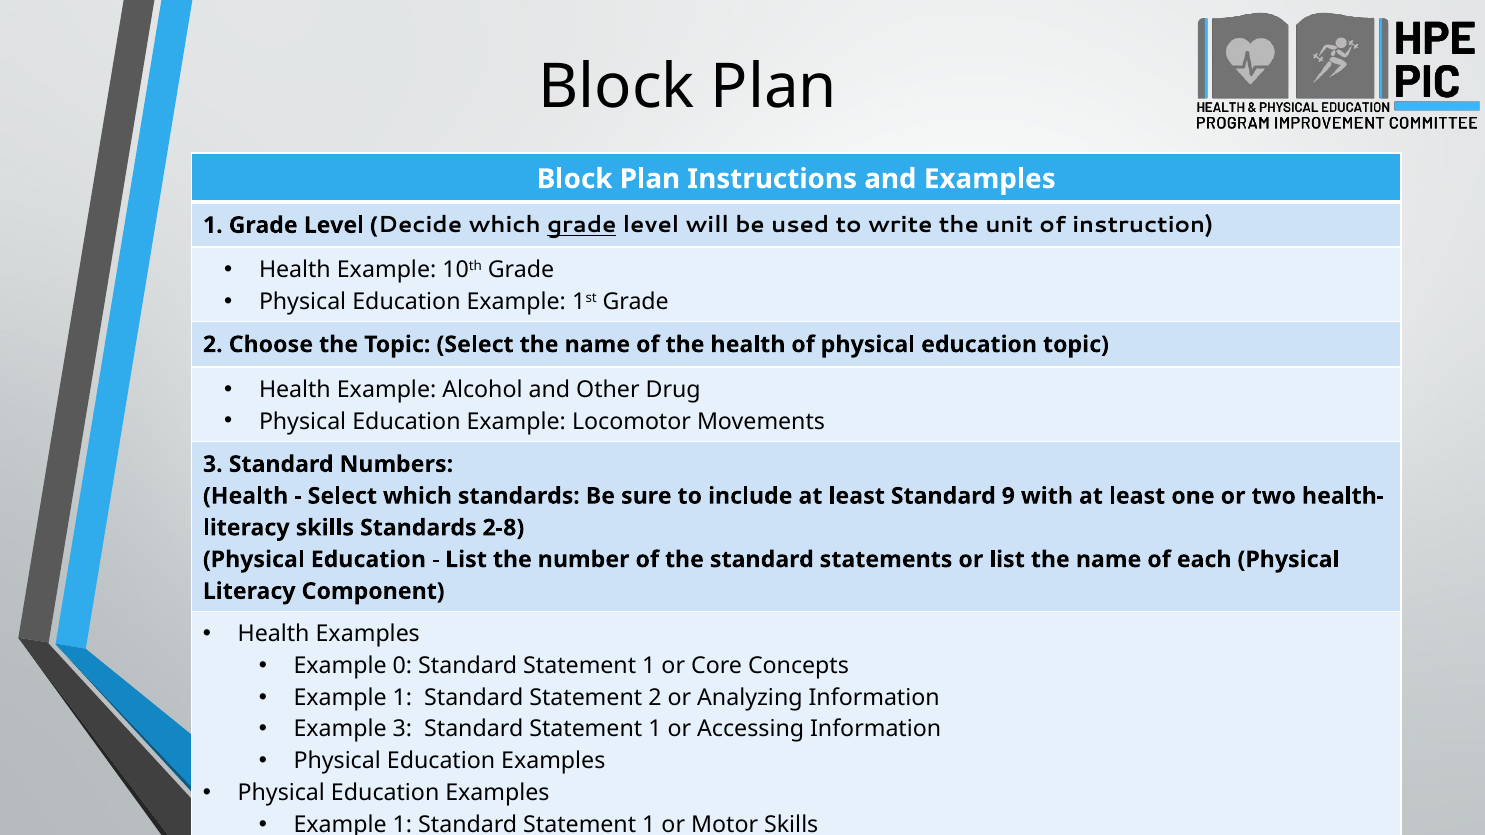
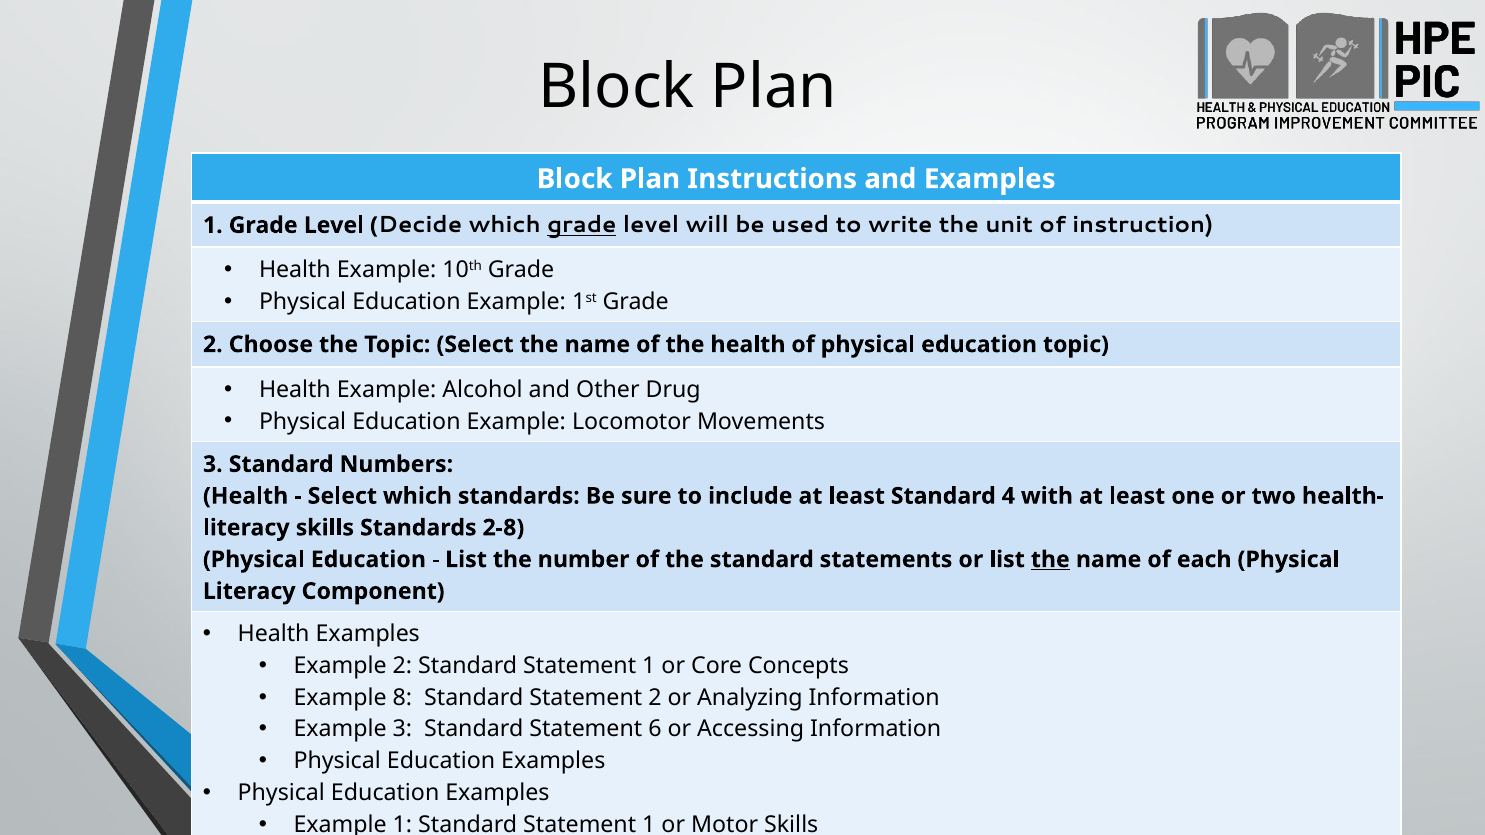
9: 9 -> 4 (1008, 496)
the underline: none -> present (1050, 560)
0: 0 -> 2 (402, 666)
1: 1 -> 8 (402, 698)
3 Standard Statement 1: 1 -> 6 (655, 730)
